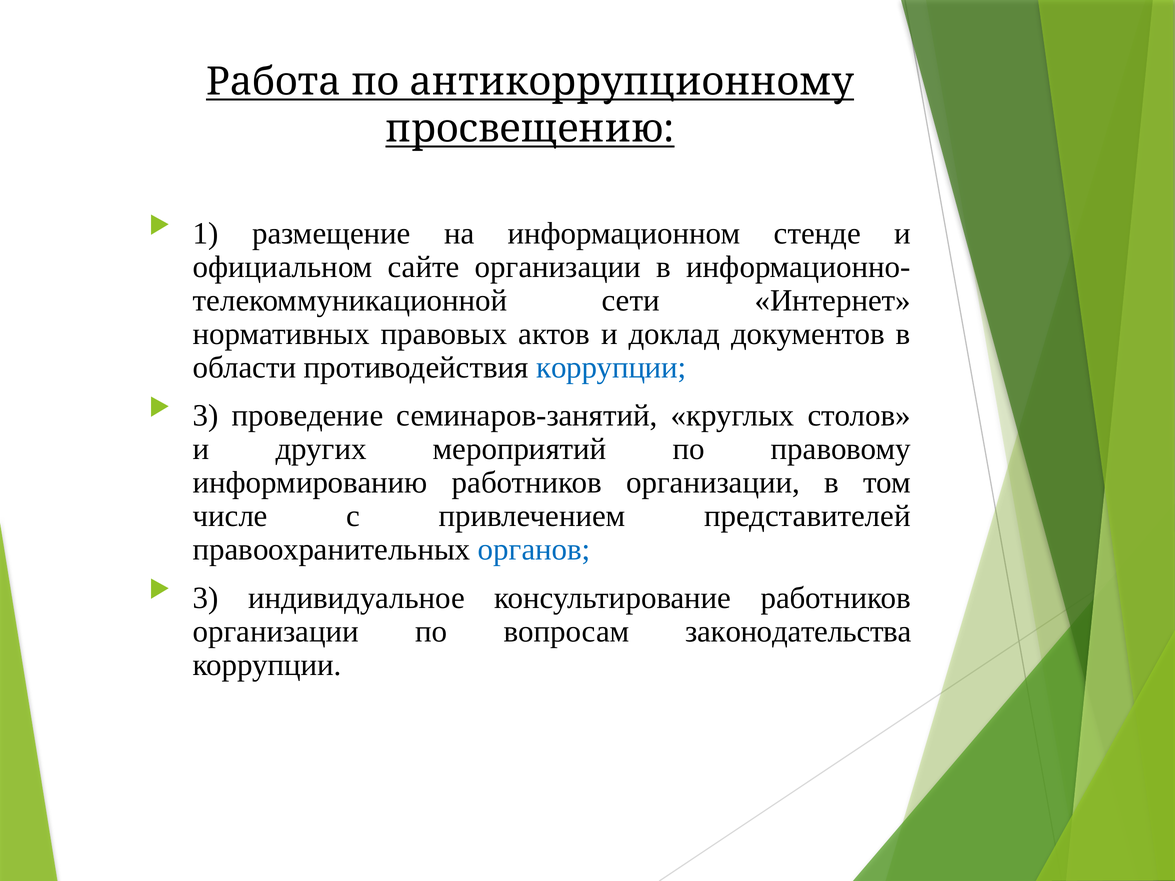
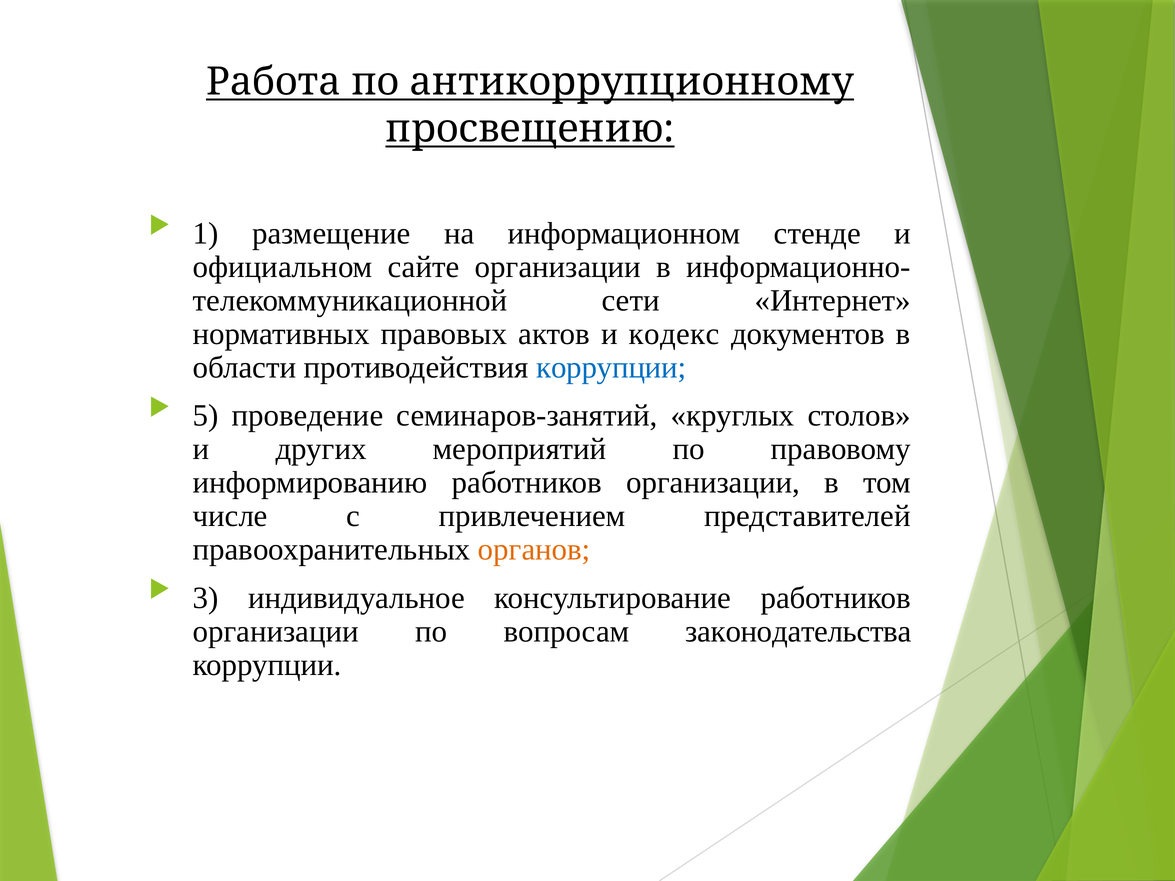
доклад: доклад -> кодекс (674, 334)
3: 3 -> 5 (206, 416)
органов colour: blue -> orange (534, 550)
